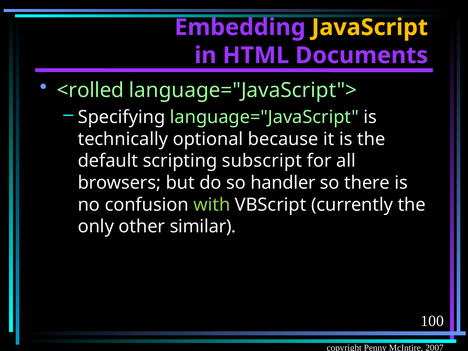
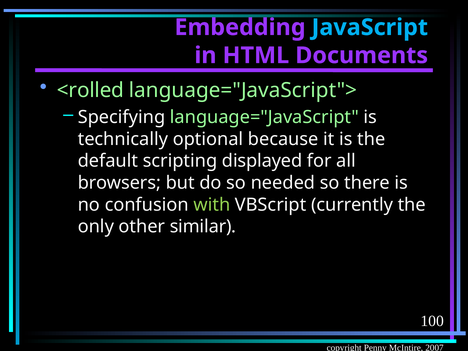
JavaScript colour: yellow -> light blue (370, 27)
subscript: subscript -> displayed (262, 161)
handler: handler -> needed (283, 183)
